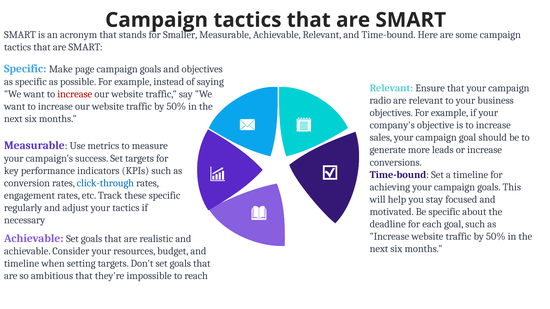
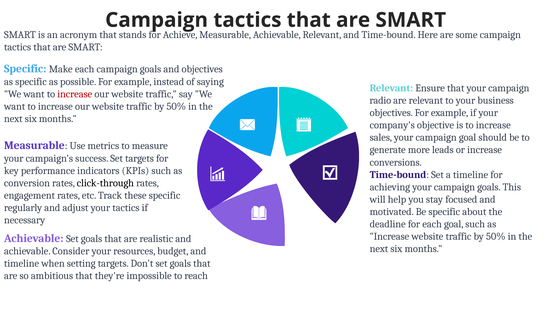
Smaller: Smaller -> Achieve (180, 35)
Make page: page -> each (85, 69)
click-through colour: blue -> black (105, 183)
